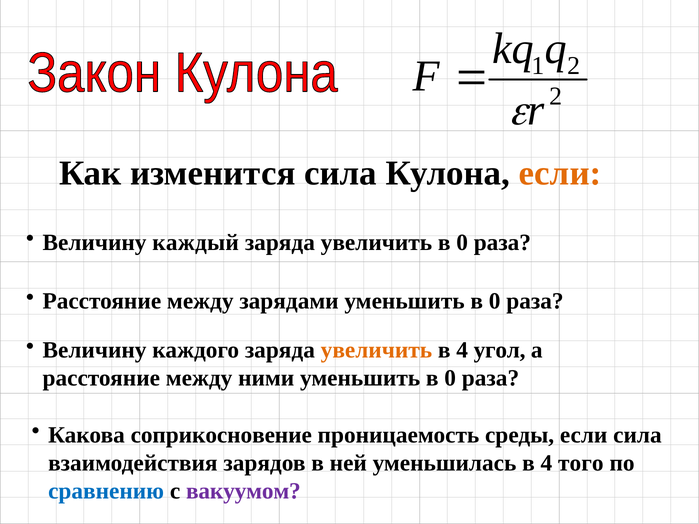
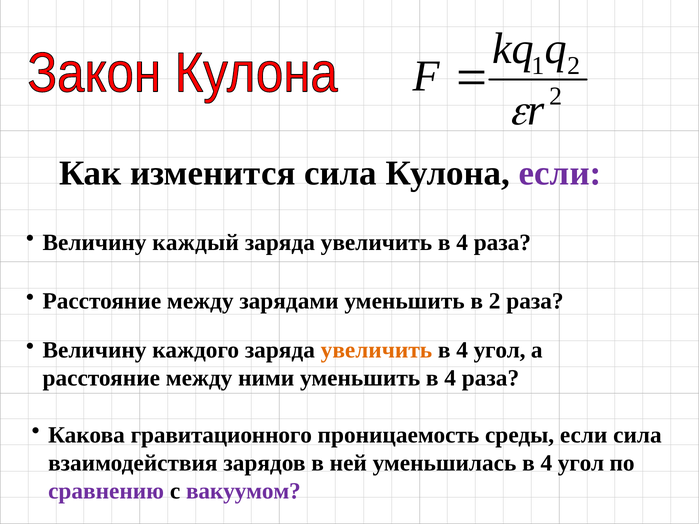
если colour: orange -> purple (560, 173)
0: 0 -> 4 (462, 243)
зарядами уменьшить в 0: 0 -> 2 (495, 301)
ними уменьшить в 0: 0 -> 4 (450, 378)
соприкосновение: соприкосновение -> гравитационного (221, 435)
уменьшилась в 4 того: того -> угол (581, 463)
сравнению colour: blue -> purple (106, 491)
